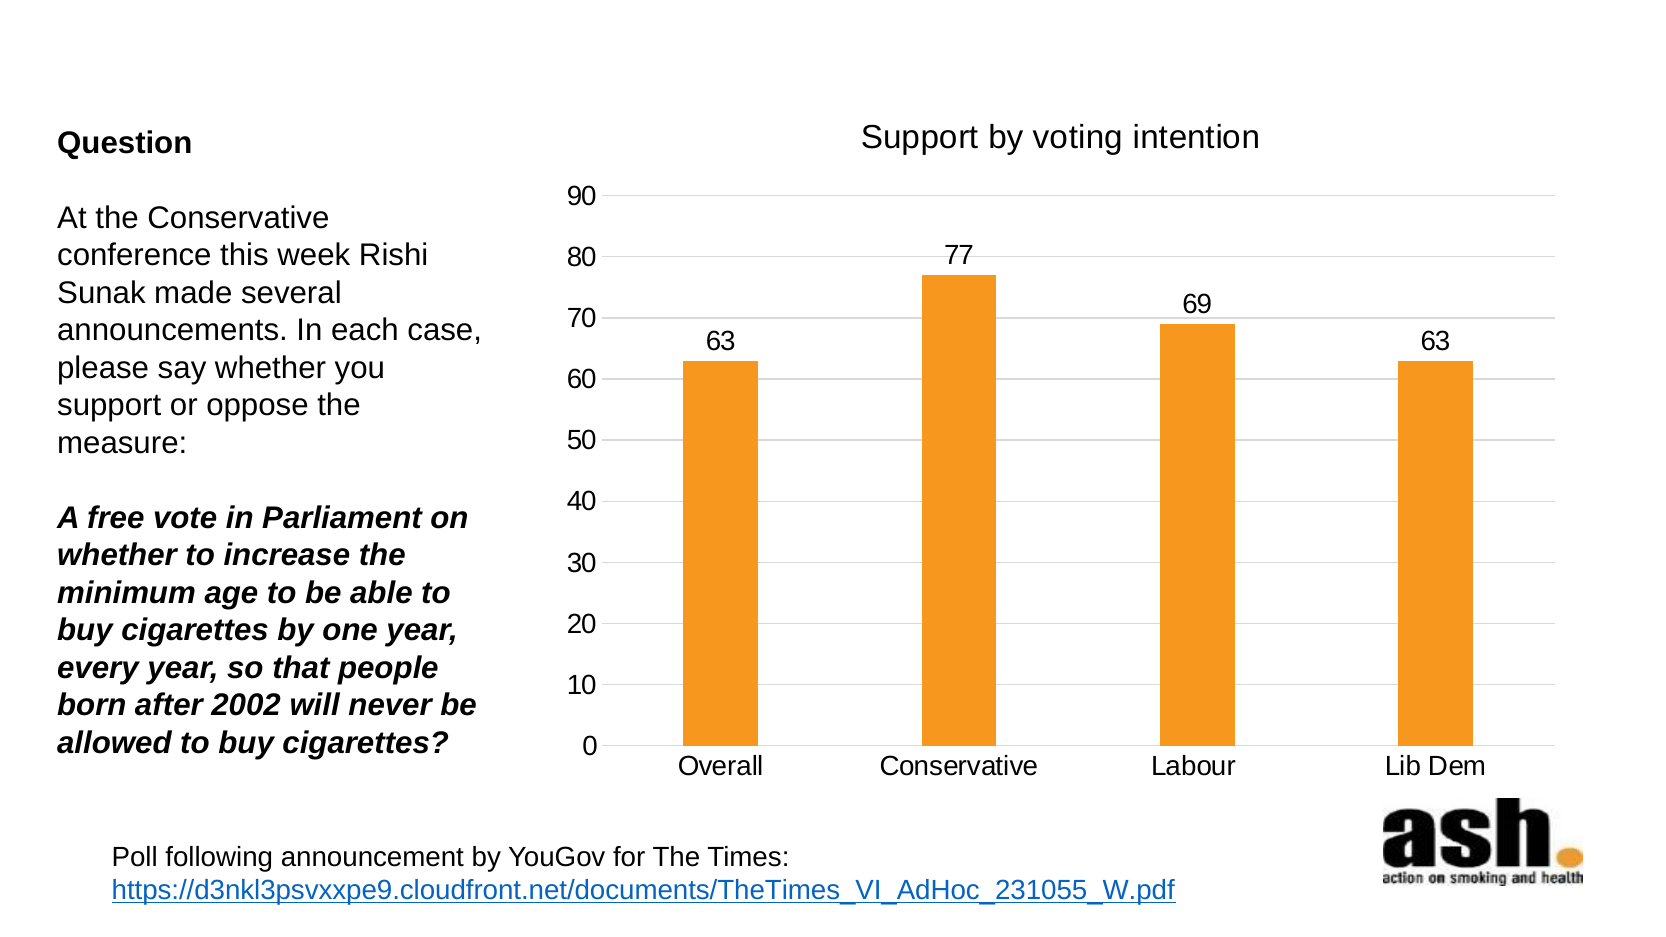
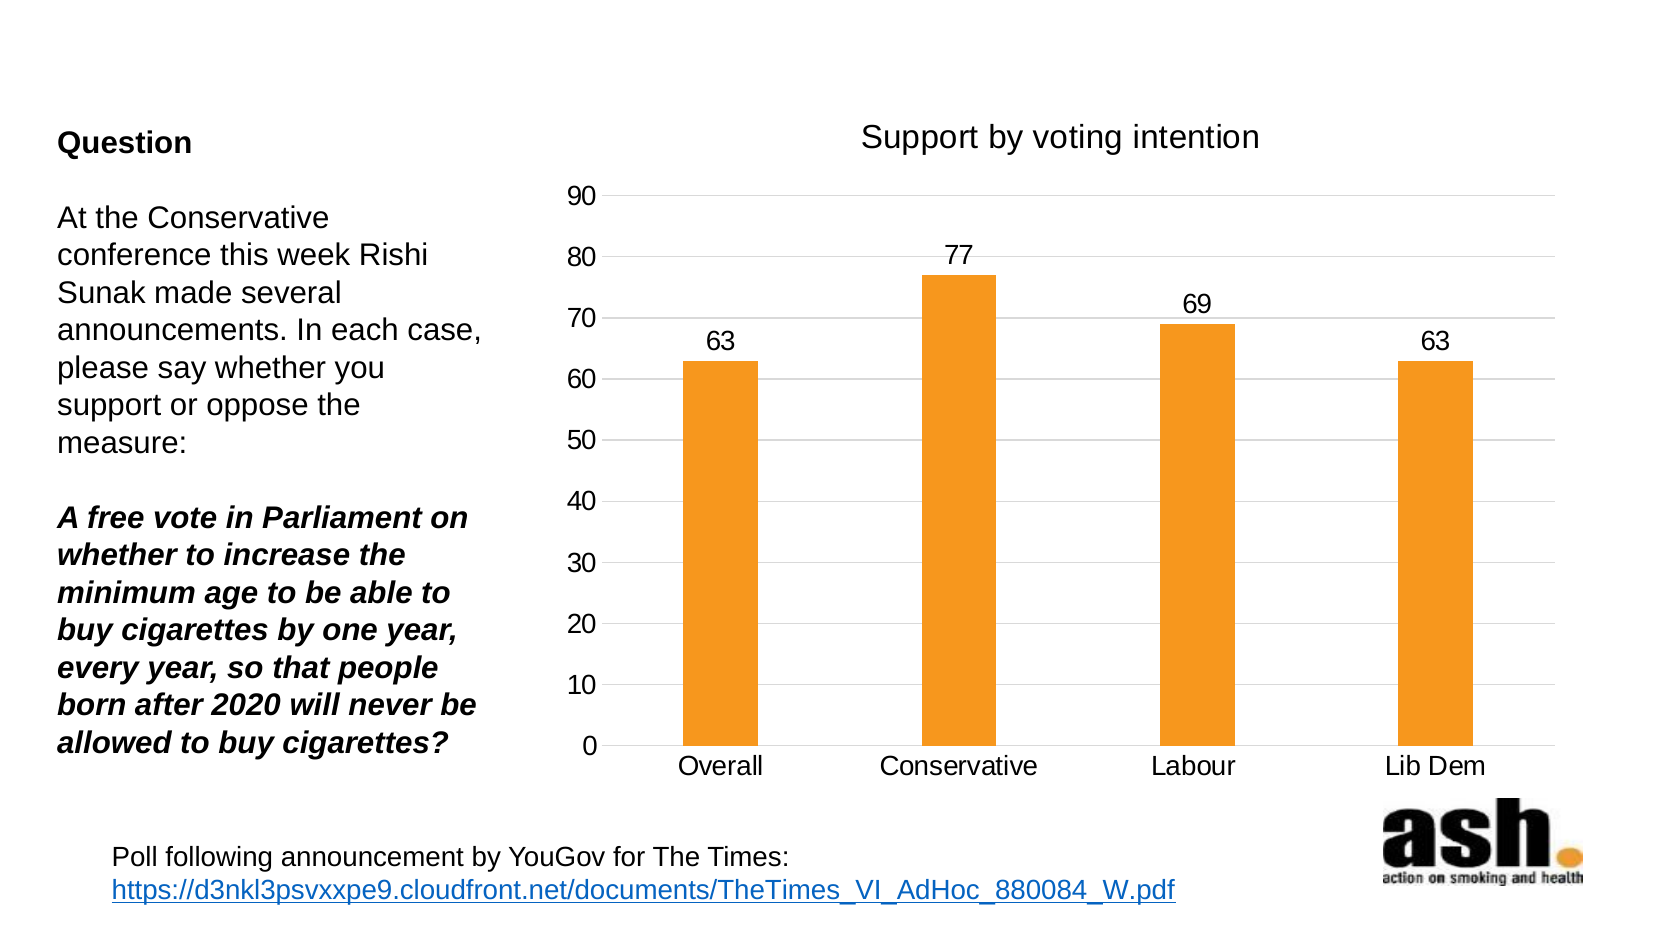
2002: 2002 -> 2020 (246, 705)
https://d3nkl3psvxxpe9.cloudfront.net/documents/TheTimes_VI_AdHoc_231055_W.pdf: https://d3nkl3psvxxpe9.cloudfront.net/documents/TheTimes_VI_AdHoc_231055_W.pdf -> https://d3nkl3psvxxpe9.cloudfront.net/documents/TheTimes_VI_AdHoc_880084_W.pdf (643, 890)
